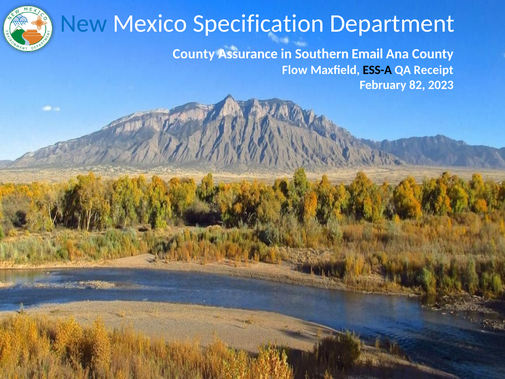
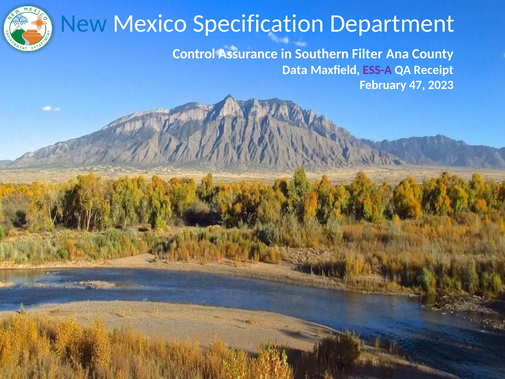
County: County -> Control (194, 54)
Email: Email -> Filter (367, 54)
Flow: Flow -> Data (295, 70)
ESS-A colour: black -> purple (377, 70)
82: 82 -> 47 (417, 85)
